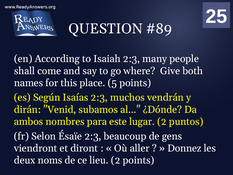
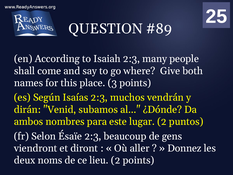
5: 5 -> 3 (112, 83)
